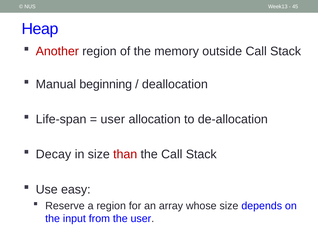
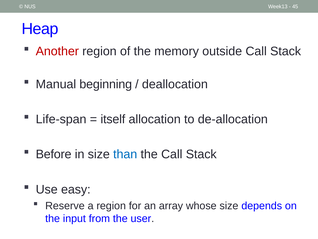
user: user -> itself (113, 119)
Decay: Decay -> Before (54, 154)
than colour: red -> blue (125, 154)
